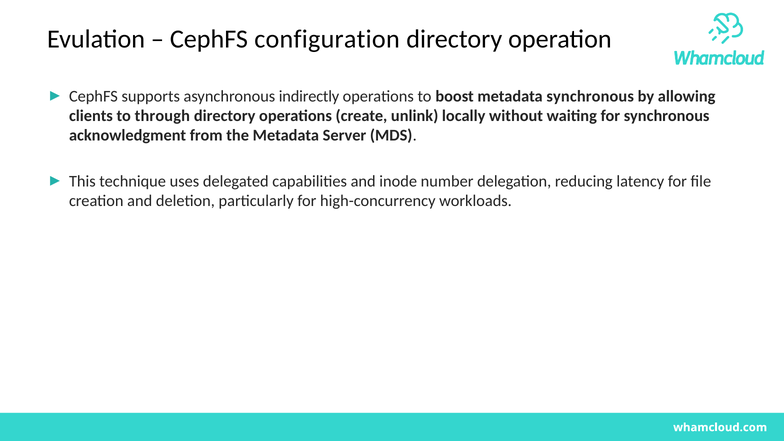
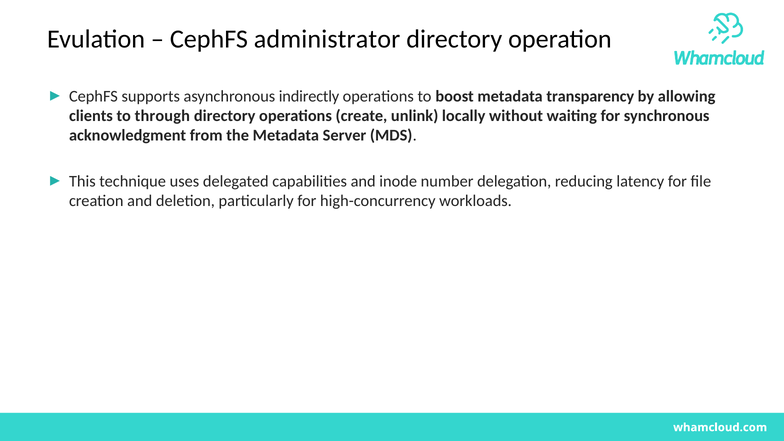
configuration: configuration -> administrator (327, 39)
metadata synchronous: synchronous -> transparency (590, 96)
